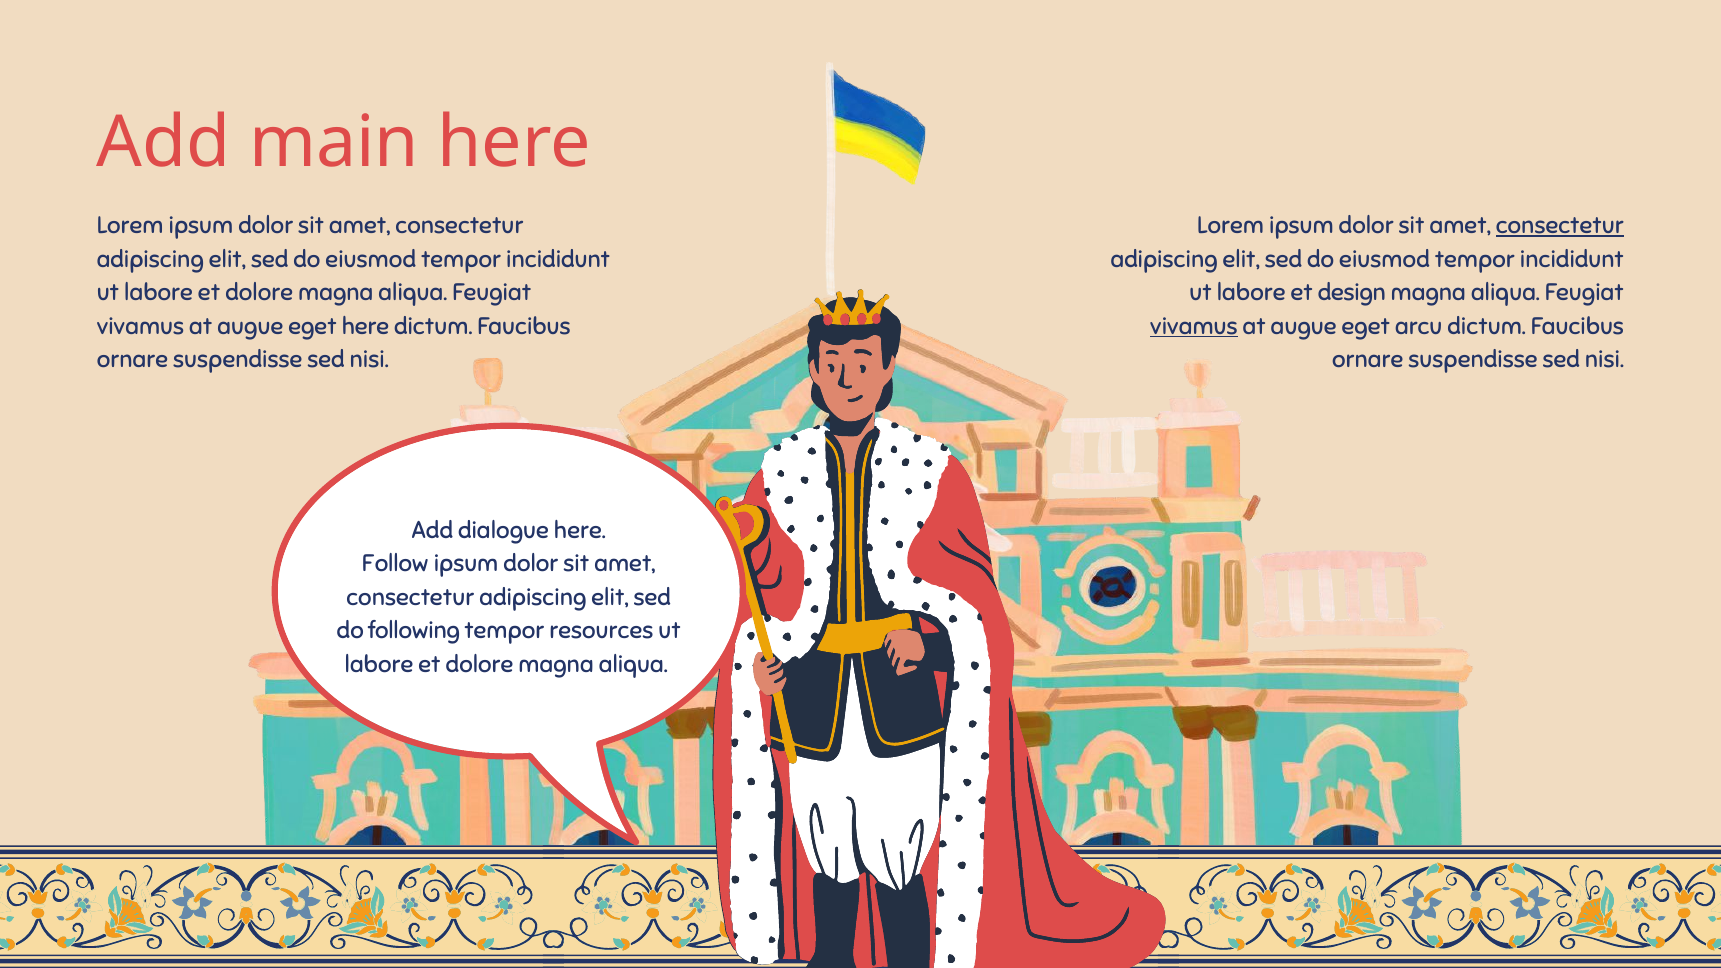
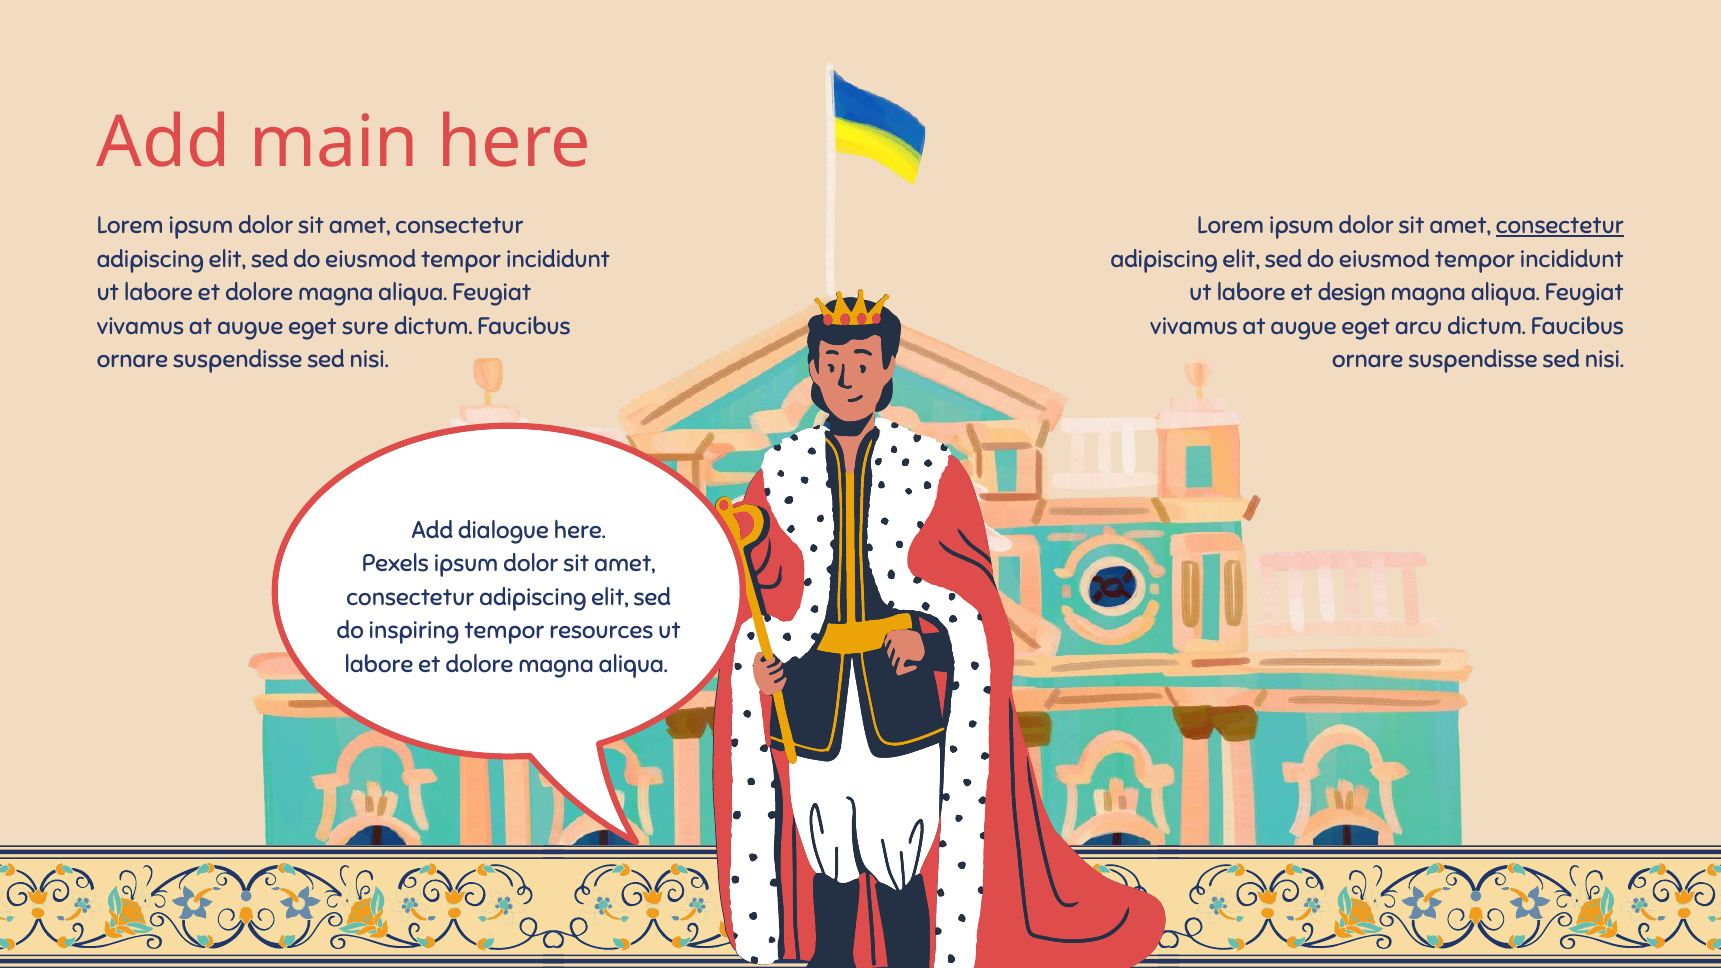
eget here: here -> sure (365, 326)
vivamus underline: present -> none (1194, 326)
Follow: Follow -> Pexels (395, 564)
following: following -> inspiring (414, 631)
